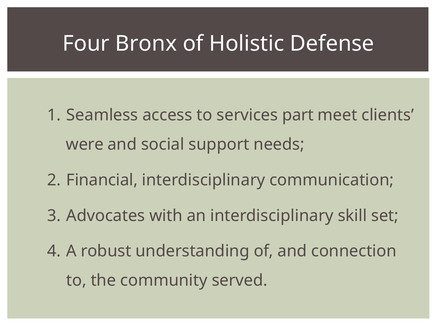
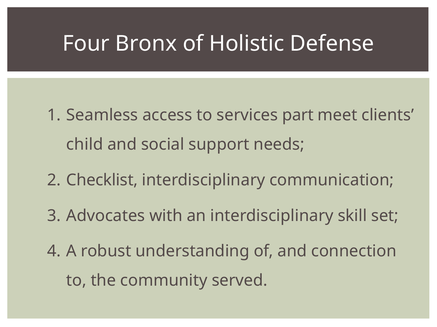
were: were -> child (85, 145)
Financial: Financial -> Checklist (102, 181)
